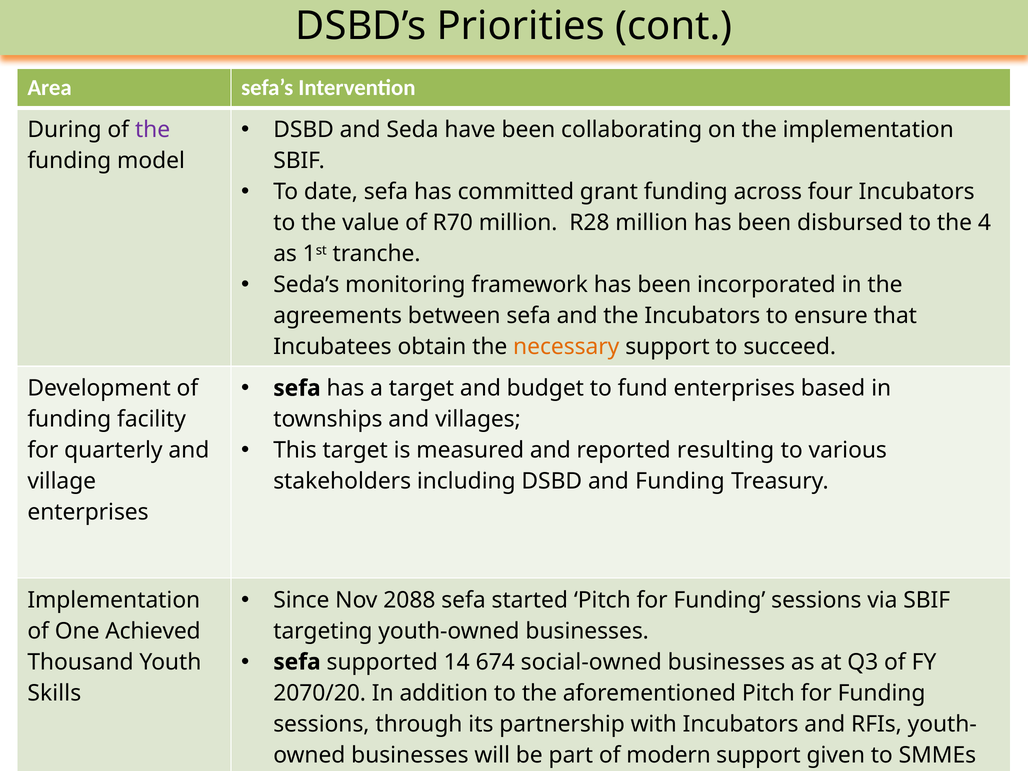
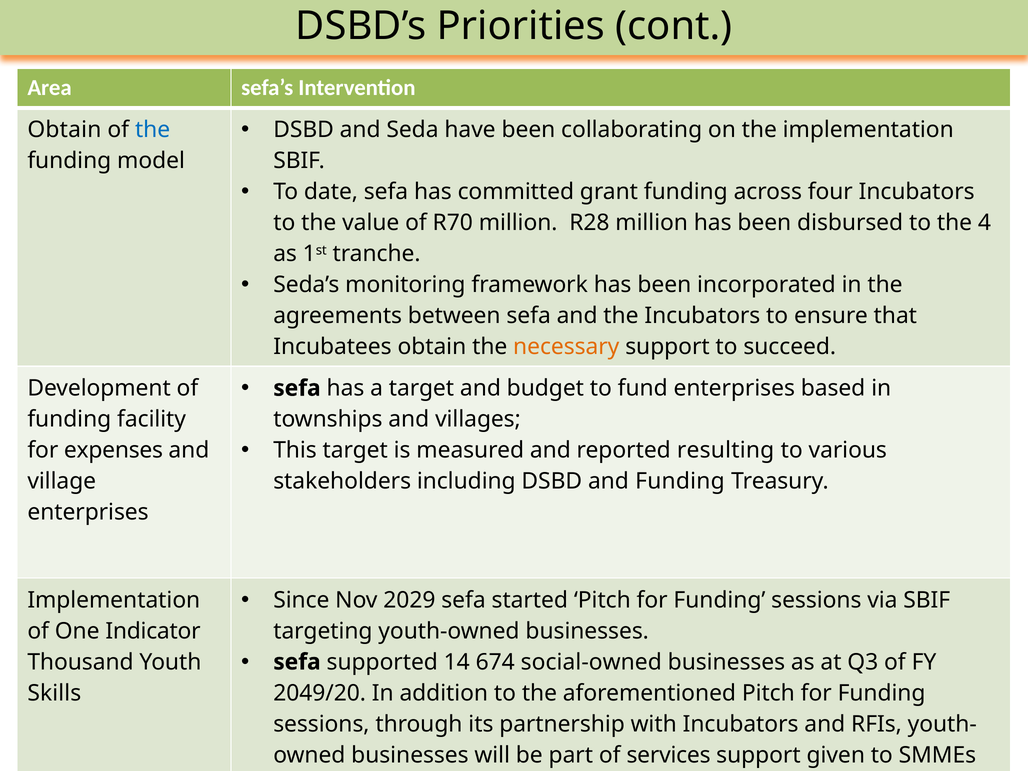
During: During -> Obtain (64, 130)
the colour: purple -> blue (153, 130)
quarterly: quarterly -> expenses (113, 450)
2088: 2088 -> 2029 (409, 600)
Achieved: Achieved -> Indicator (153, 631)
2070/20: 2070/20 -> 2049/20 (320, 693)
modern: modern -> services (669, 755)
